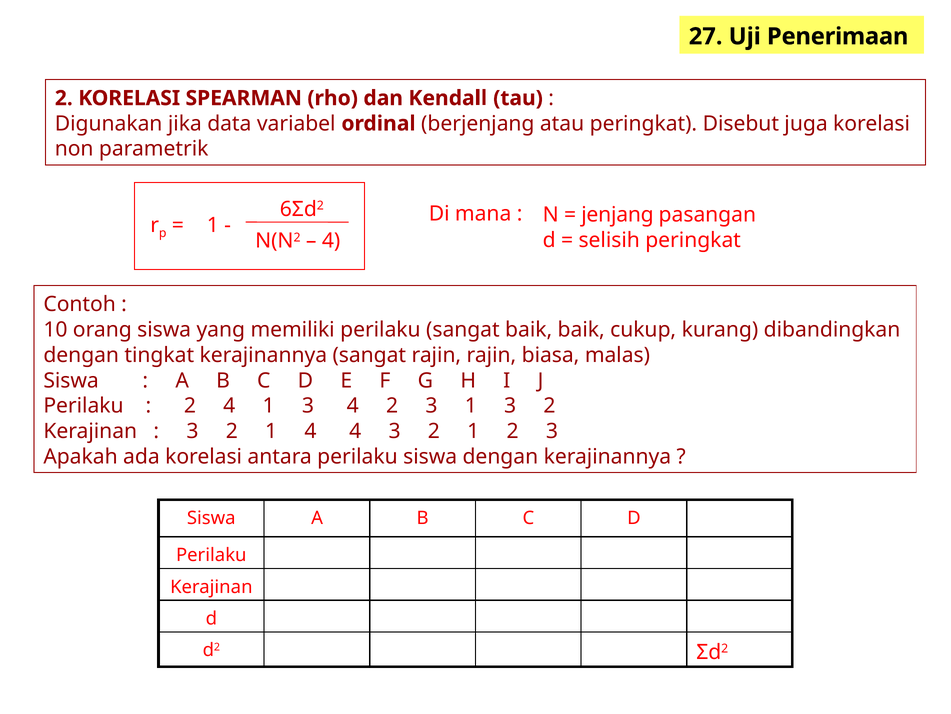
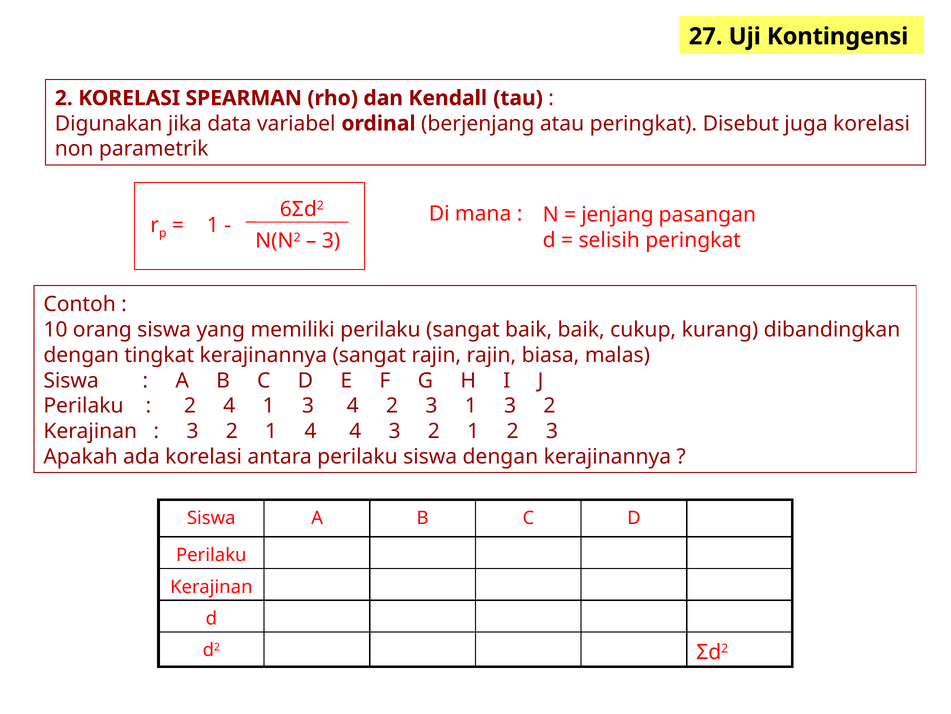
Penerimaan: Penerimaan -> Kontingensi (838, 36)
4: 4 -> 3 (331, 241)
